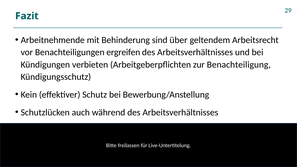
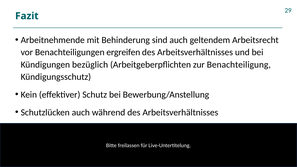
sind über: über -> auch (179, 40)
verbieten: verbieten -> bezüglich (90, 65)
